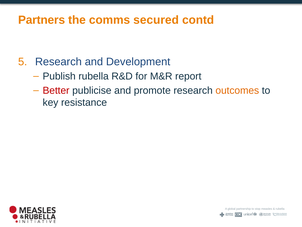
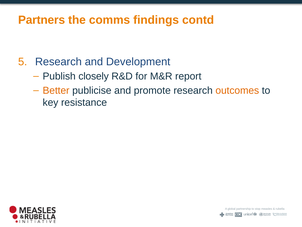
secured: secured -> findings (156, 20)
Publish rubella: rubella -> closely (94, 76)
Better colour: red -> orange (56, 90)
